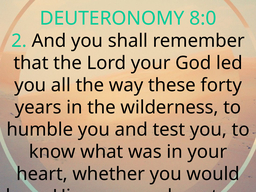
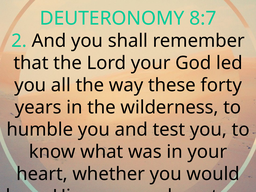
8:0: 8:0 -> 8:7 (203, 18)
